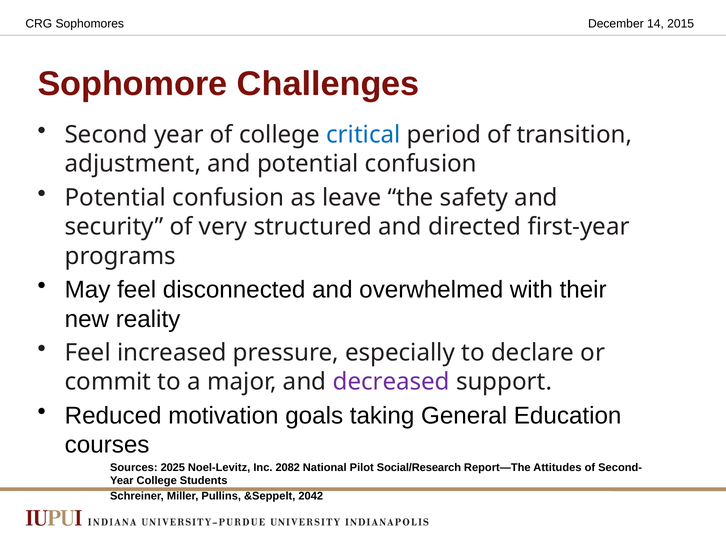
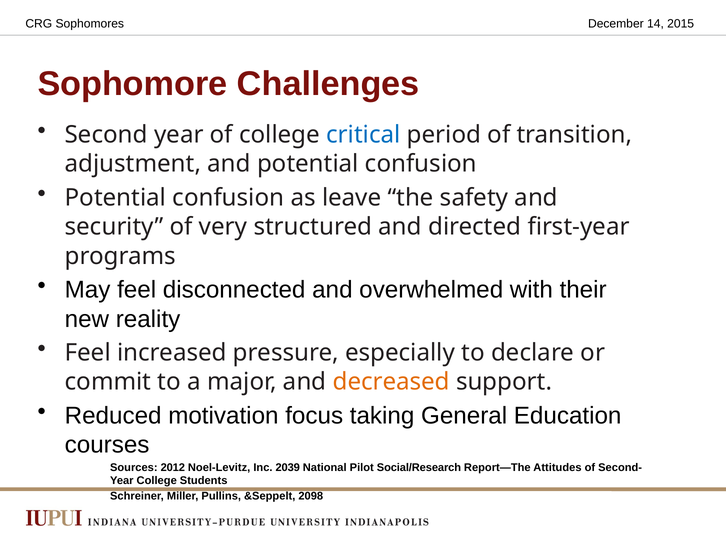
decreased colour: purple -> orange (391, 382)
goals: goals -> focus (314, 415)
2025: 2025 -> 2012 (173, 467)
2082: 2082 -> 2039 (288, 467)
2042: 2042 -> 2098 (311, 496)
